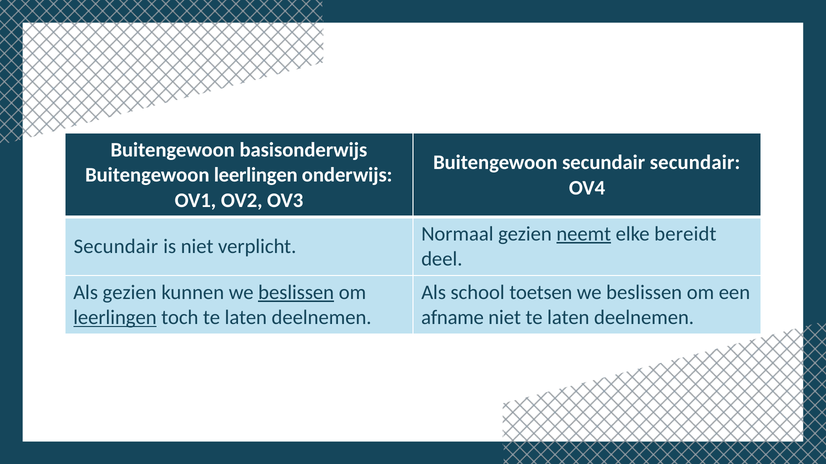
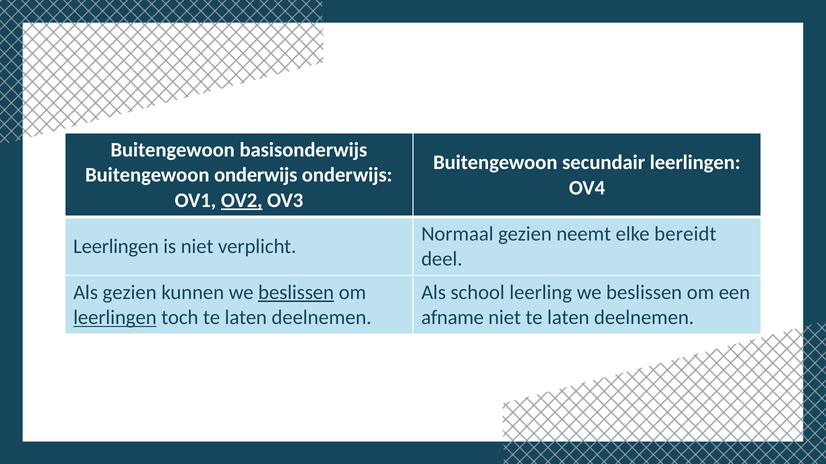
secundair secundair: secundair -> leerlingen (695, 163)
Buitengewoon leerlingen: leerlingen -> onderwijs (256, 175)
OV2 underline: none -> present (242, 201)
neemt underline: present -> none (584, 234)
Secundair: Secundair -> Leerlingen (116, 247)
toetsen: toetsen -> leerling (541, 293)
